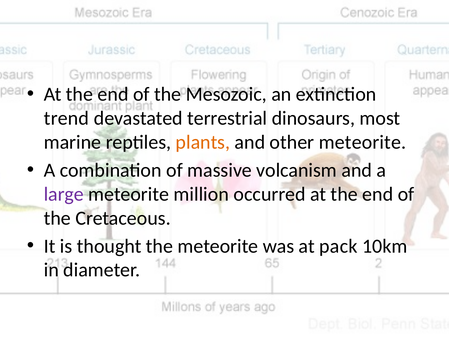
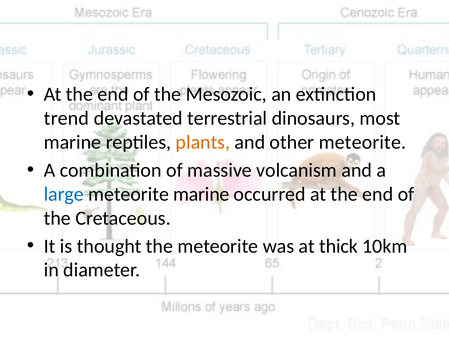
large colour: purple -> blue (64, 194)
meteorite million: million -> marine (201, 194)
pack: pack -> thick (339, 246)
